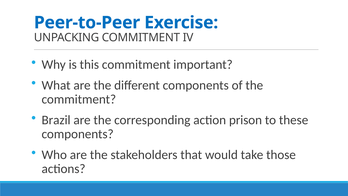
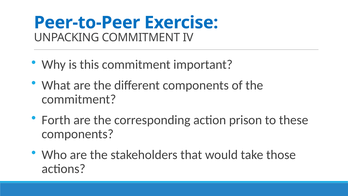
Brazil: Brazil -> Forth (56, 120)
